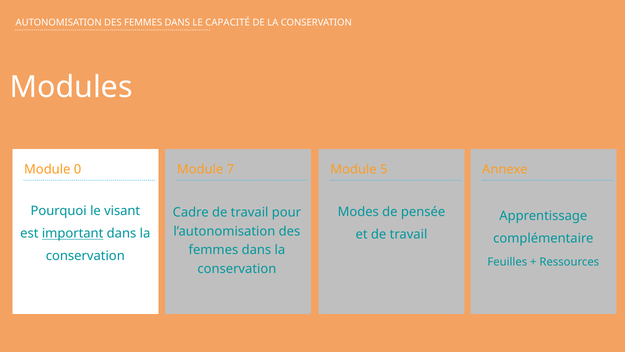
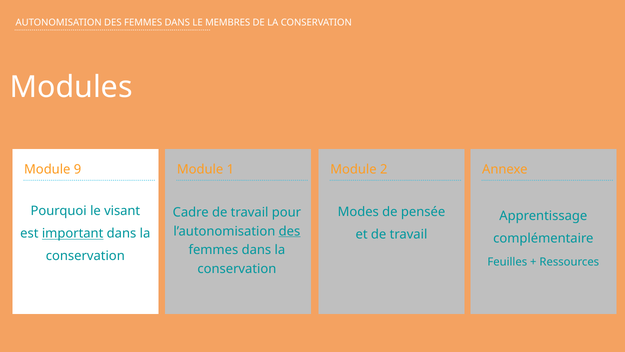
CAPACITÉ: CAPACITÉ -> MEMBRES (228, 22)
0: 0 -> 9 (78, 169)
7: 7 -> 1 (230, 169)
5: 5 -> 2 (384, 169)
des underline: none -> present (290, 231)
